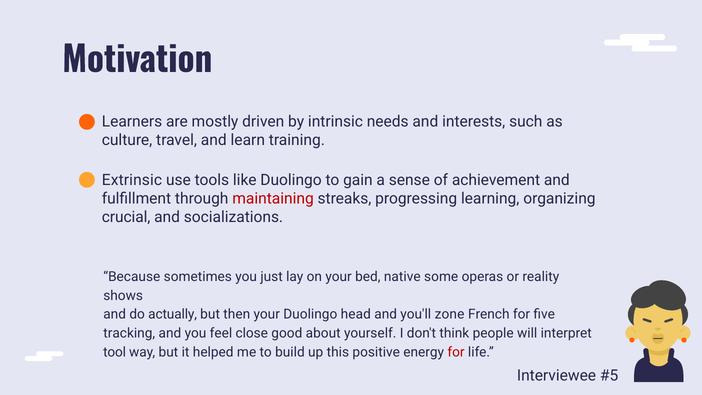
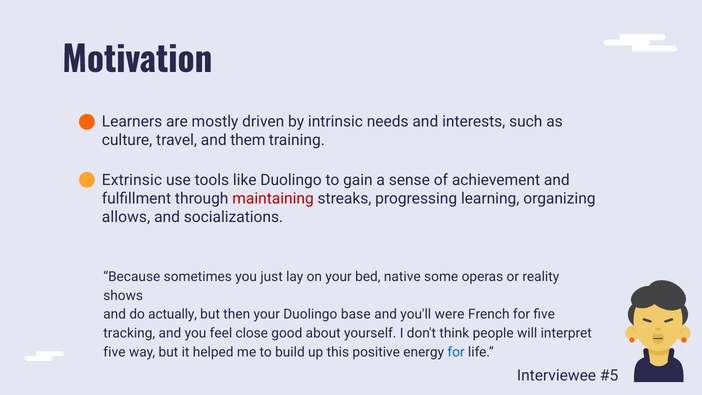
learn: learn -> them (248, 140)
crucial: crucial -> allows (126, 217)
head: head -> base (356, 314)
zone: zone -> were (450, 314)
tool: tool -> five (114, 352)
for colour: red -> blue (456, 352)
